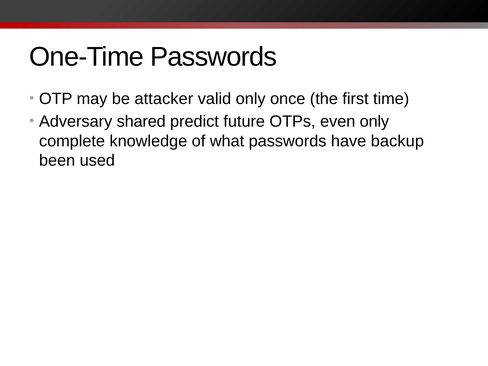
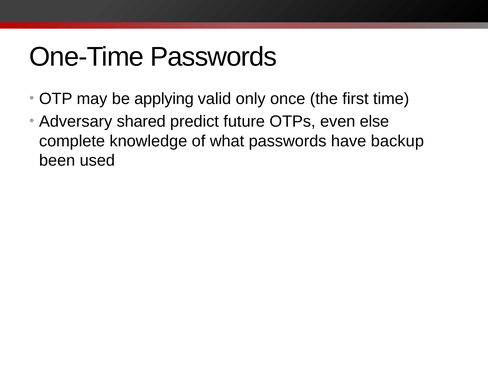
attacker: attacker -> applying (164, 99)
even only: only -> else (374, 122)
